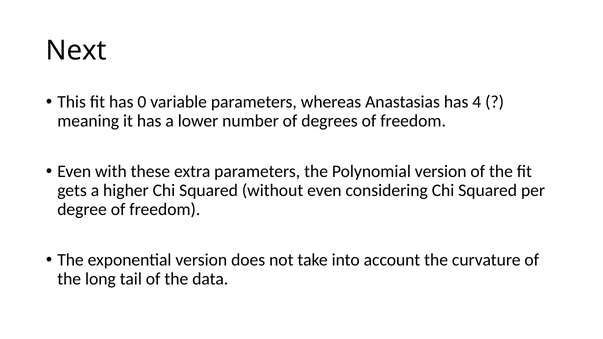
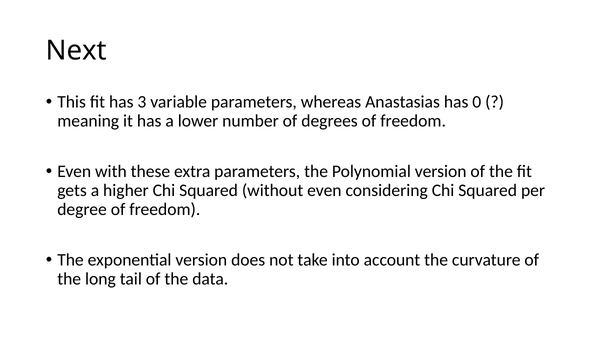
0: 0 -> 3 (142, 102)
4: 4 -> 0 (477, 102)
